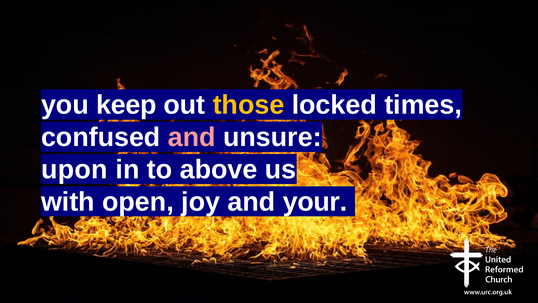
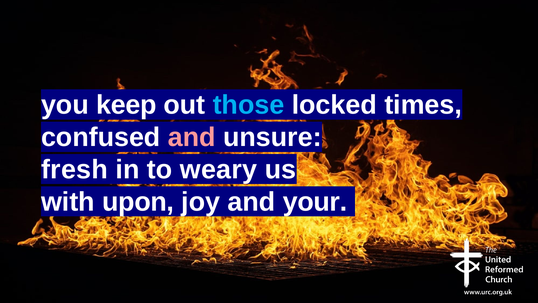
those colour: yellow -> light blue (249, 105)
upon: upon -> fresh (74, 169)
above: above -> weary (218, 169)
open: open -> upon (138, 202)
